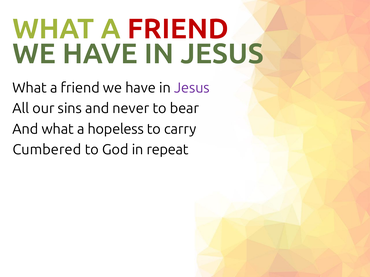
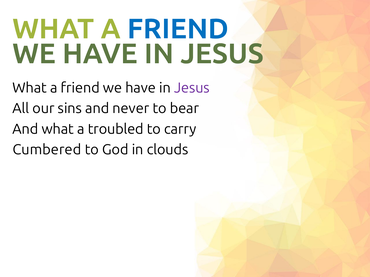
FRIEND colour: red -> blue (178, 29)
hopeless: hopeless -> troubled (116, 129)
repeat: repeat -> clouds (168, 150)
